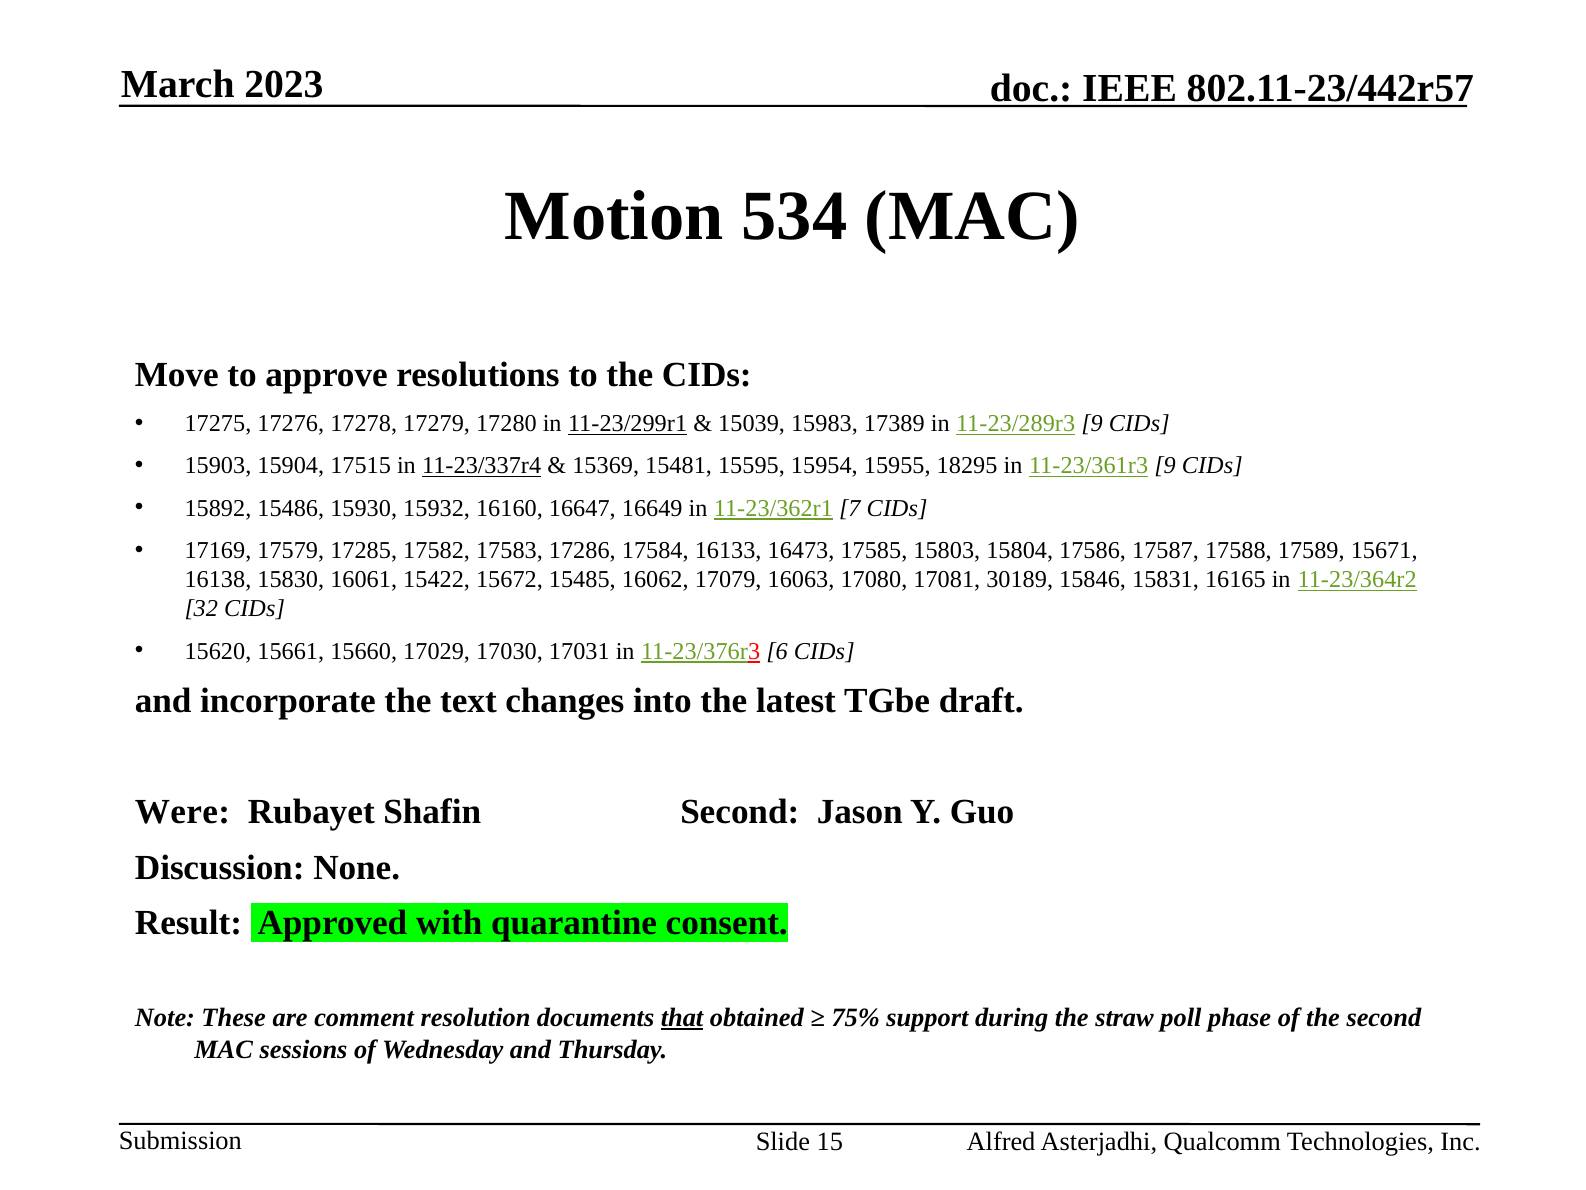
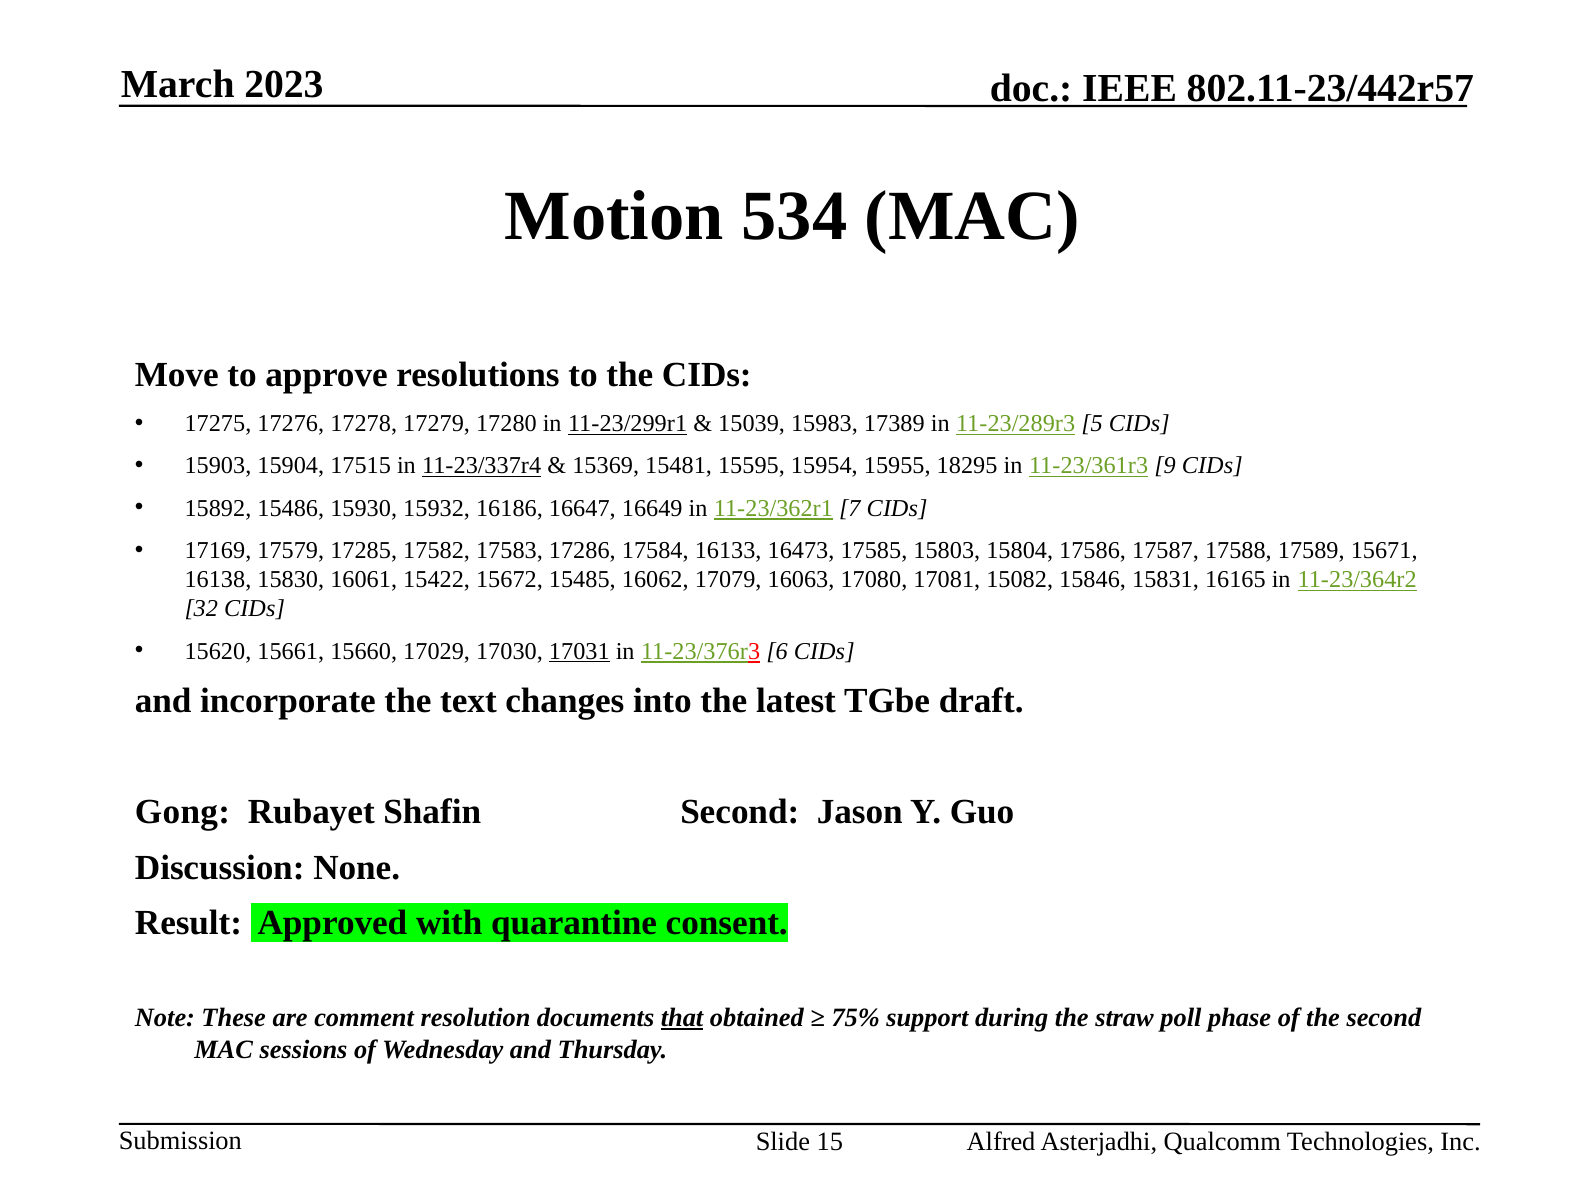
11-23/289r3 9: 9 -> 5 (1092, 423)
16160: 16160 -> 16186 (509, 508)
30189: 30189 -> 15082 (1020, 579)
17031 underline: none -> present (579, 651)
Were: Were -> Gong (182, 812)
